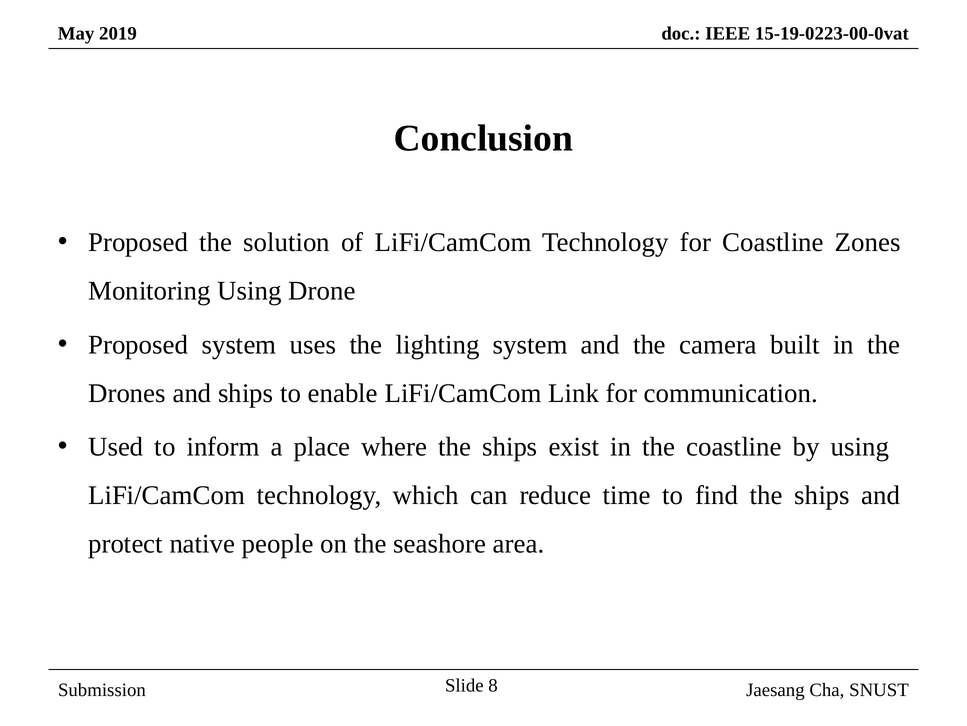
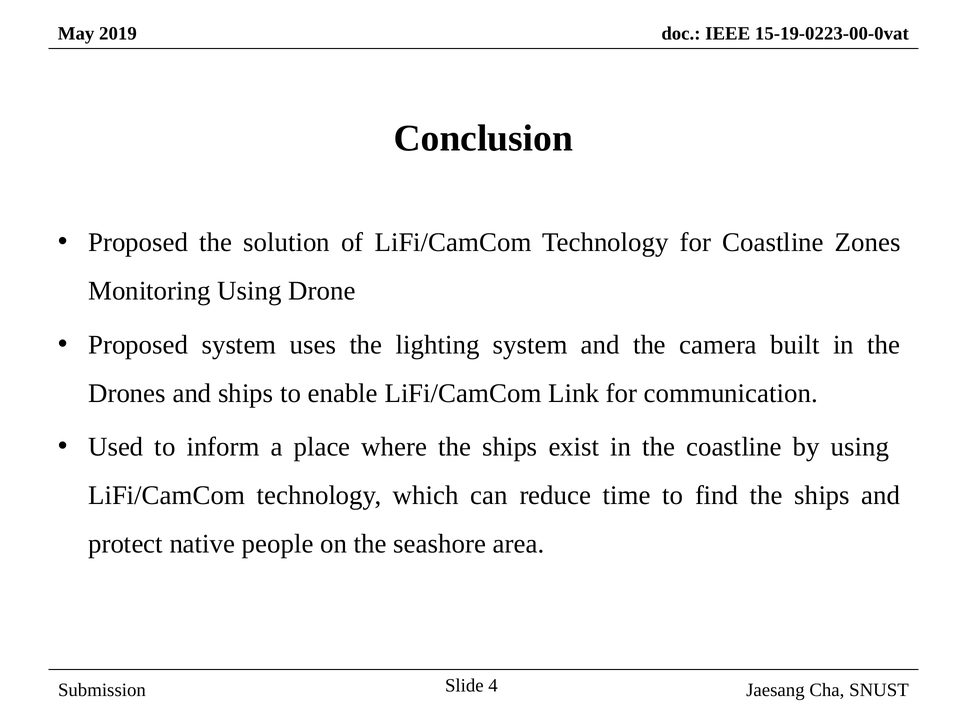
8: 8 -> 4 (493, 685)
